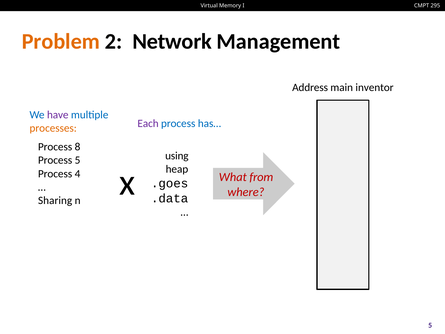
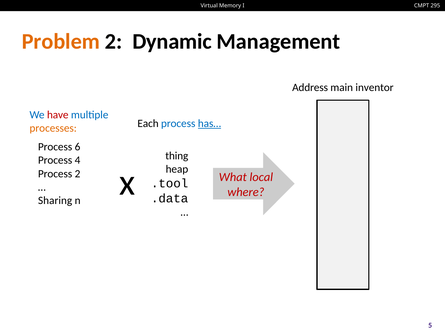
Network: Network -> Dynamic (172, 41)
have colour: purple -> red (58, 115)
Each colour: purple -> black (148, 123)
has… underline: none -> present (209, 123)
8: 8 -> 6 (78, 147)
using: using -> thing (177, 156)
Process 5: 5 -> 4 (78, 160)
Process 4: 4 -> 2 (78, 174)
from: from -> local (261, 177)
.goes: .goes -> .tool (170, 183)
